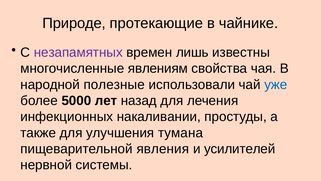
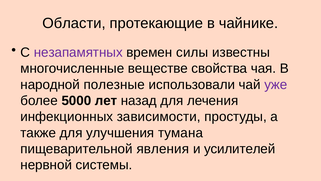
Природе: Природе -> Области (74, 23)
лишь: лишь -> силы (192, 52)
явлениям: явлениям -> веществе (158, 68)
уже colour: blue -> purple (276, 84)
накаливании: накаливании -> зависимости (159, 116)
